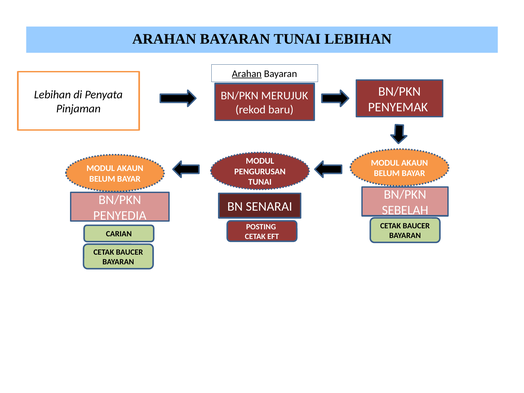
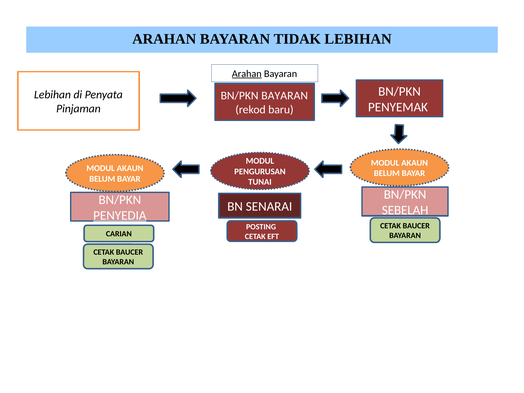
BAYARAN TUNAI: TUNAI -> TIDAK (297, 39)
BN/PKN MERUJUK: MERUJUK -> BAYARAN (285, 96)
PENYEDIA underline: none -> present (120, 215)
